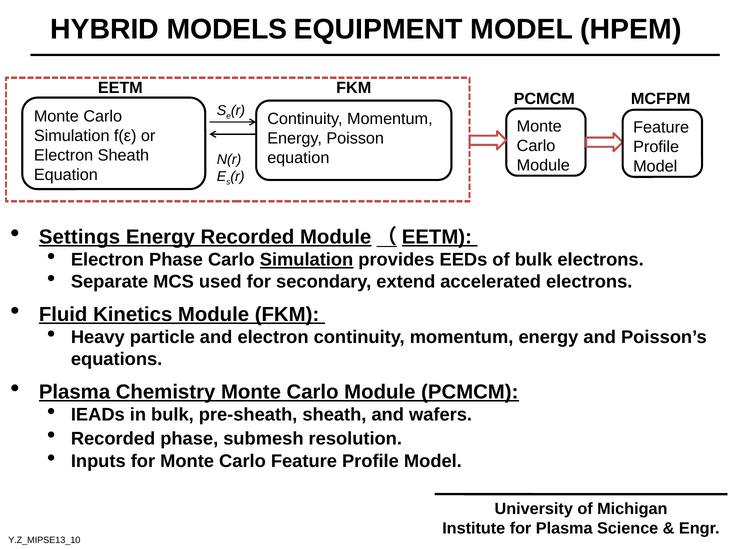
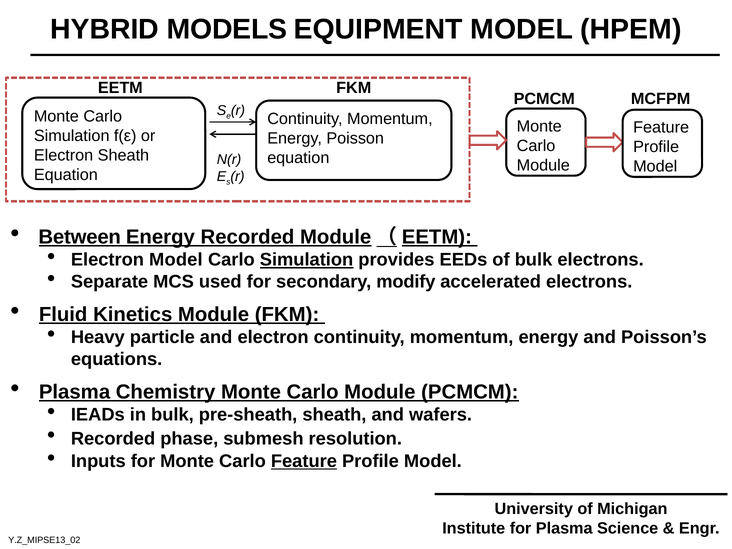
Settings: Settings -> Between (80, 237)
Electron Phase: Phase -> Model (176, 260)
extend: extend -> modify (406, 282)
Feature underline: none -> present (304, 461)
Y.Z_MIPSE13_10: Y.Z_MIPSE13_10 -> Y.Z_MIPSE13_02 (44, 540)
